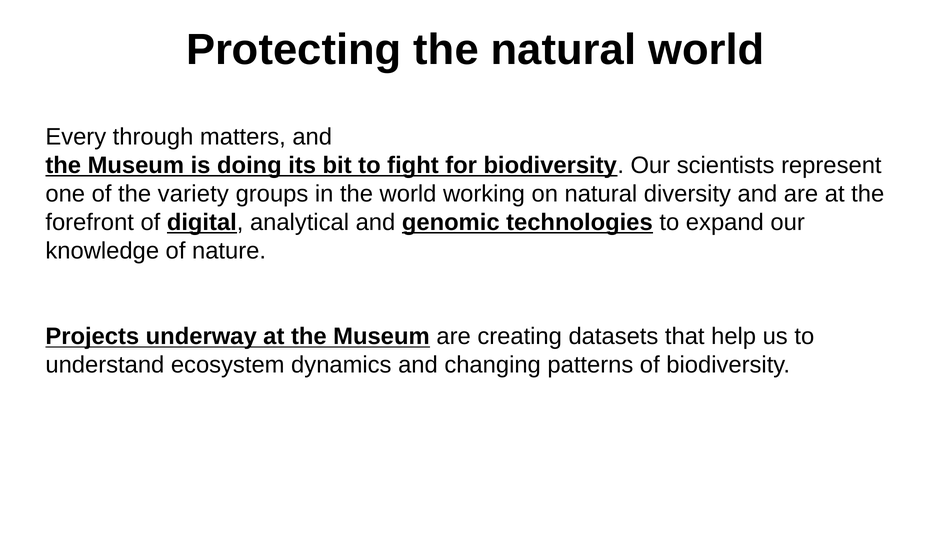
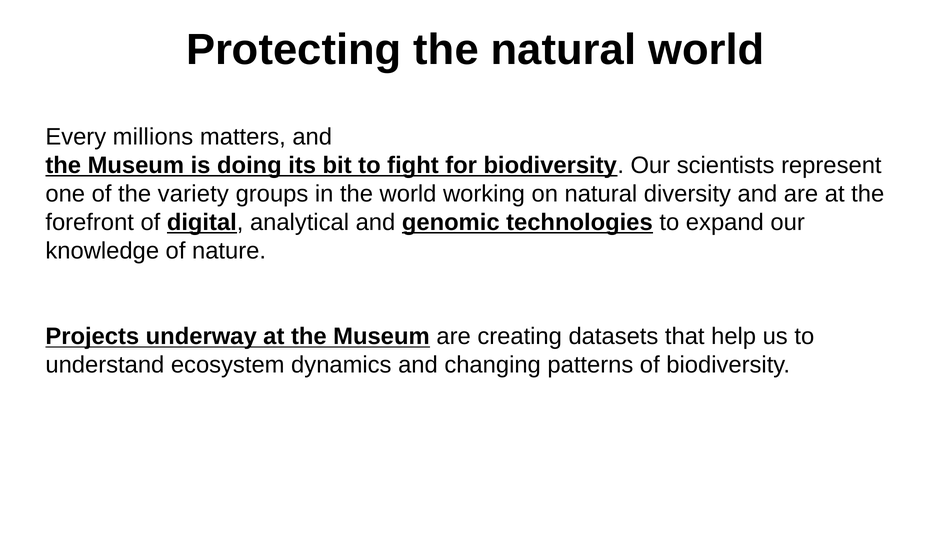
through: through -> millions (153, 137)
